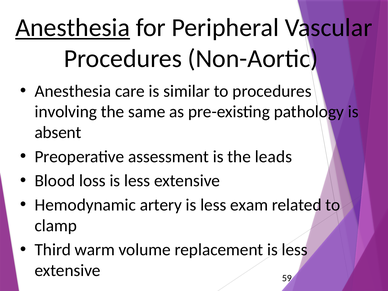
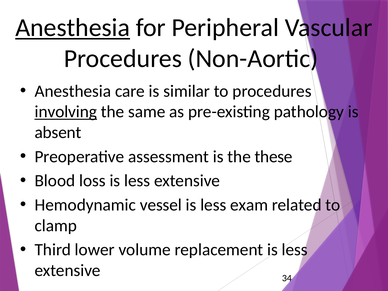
involving underline: none -> present (66, 112)
leads: leads -> these (274, 157)
artery: artery -> vessel (161, 205)
warm: warm -> lower (95, 250)
59: 59 -> 34 (287, 278)
